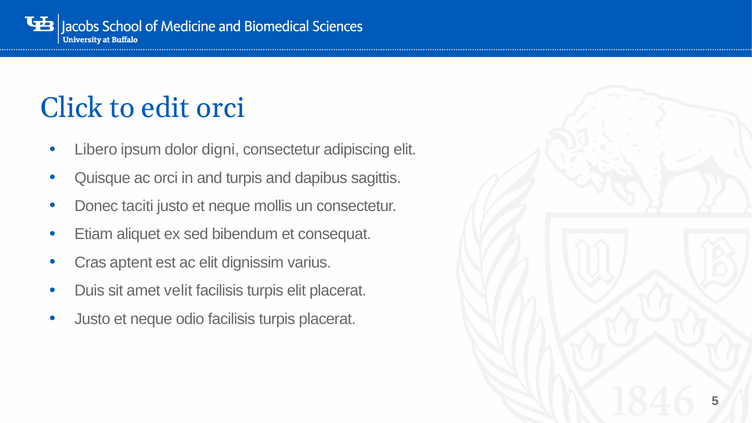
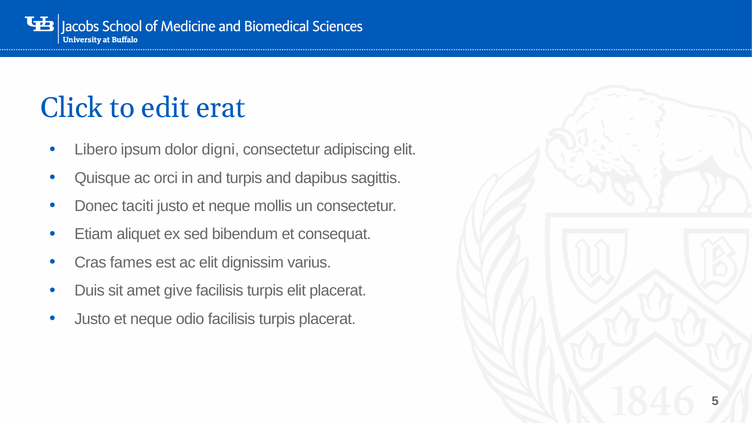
edit orci: orci -> erat (221, 108)
aptent: aptent -> fames (131, 262)
velit: velit -> give (178, 291)
